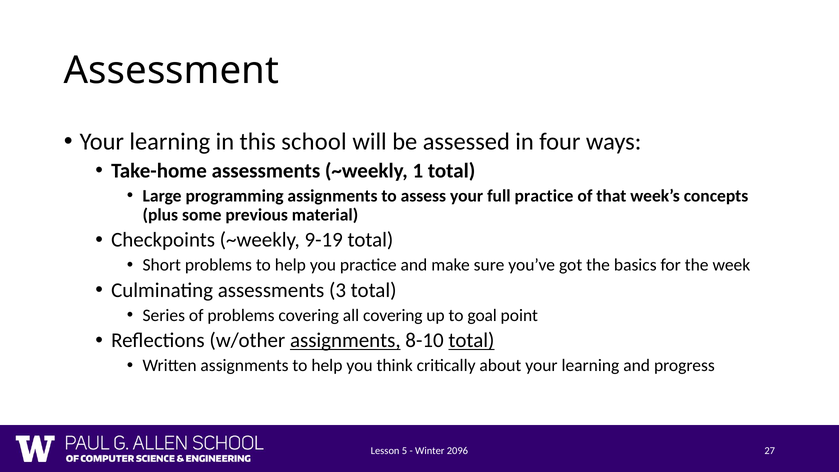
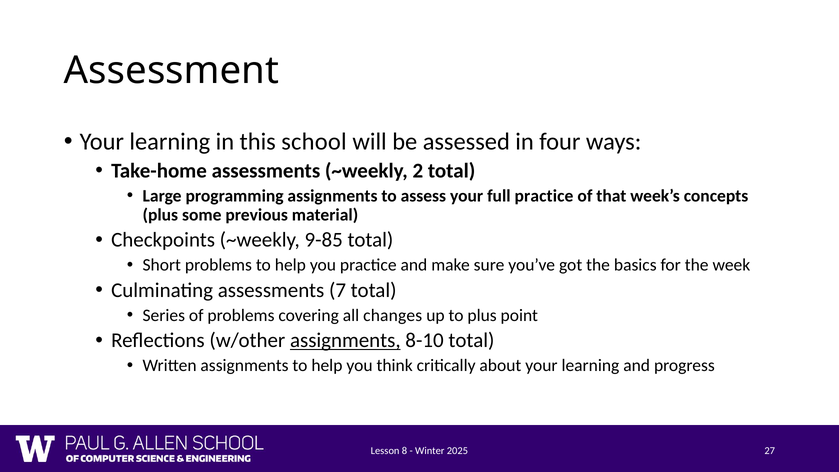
1: 1 -> 2 (418, 171)
9-19: 9-19 -> 9-85 (324, 240)
3: 3 -> 7 (338, 290)
all covering: covering -> changes (393, 315)
to goal: goal -> plus (482, 315)
total underline: present -> none (471, 340)
5: 5 -> 8 (404, 451)
2096: 2096 -> 2025 (457, 451)
